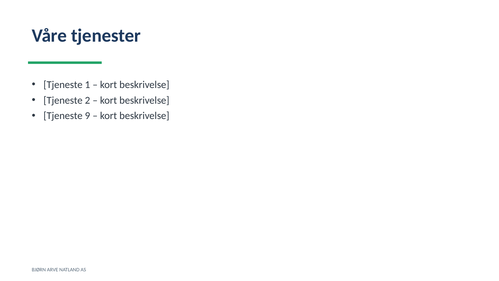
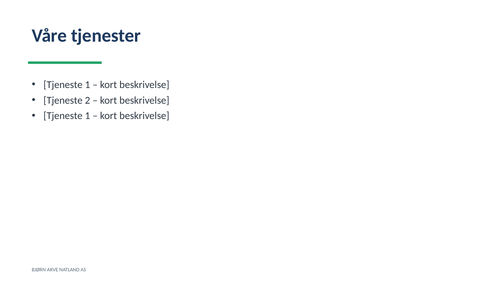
9: 9 -> 1 (87, 116)
